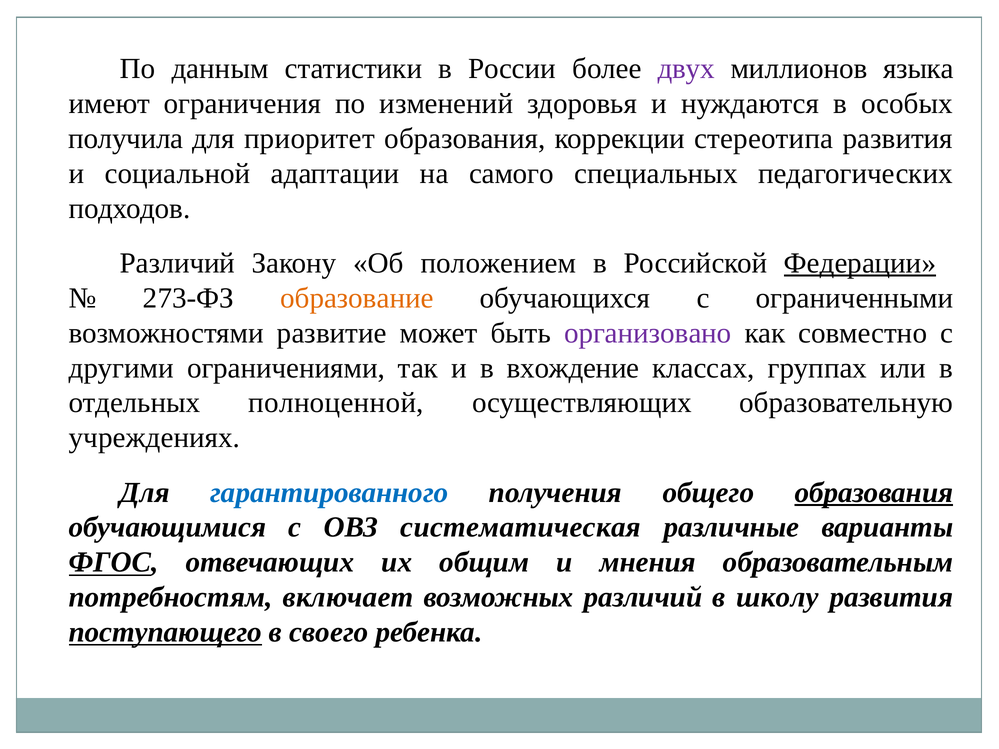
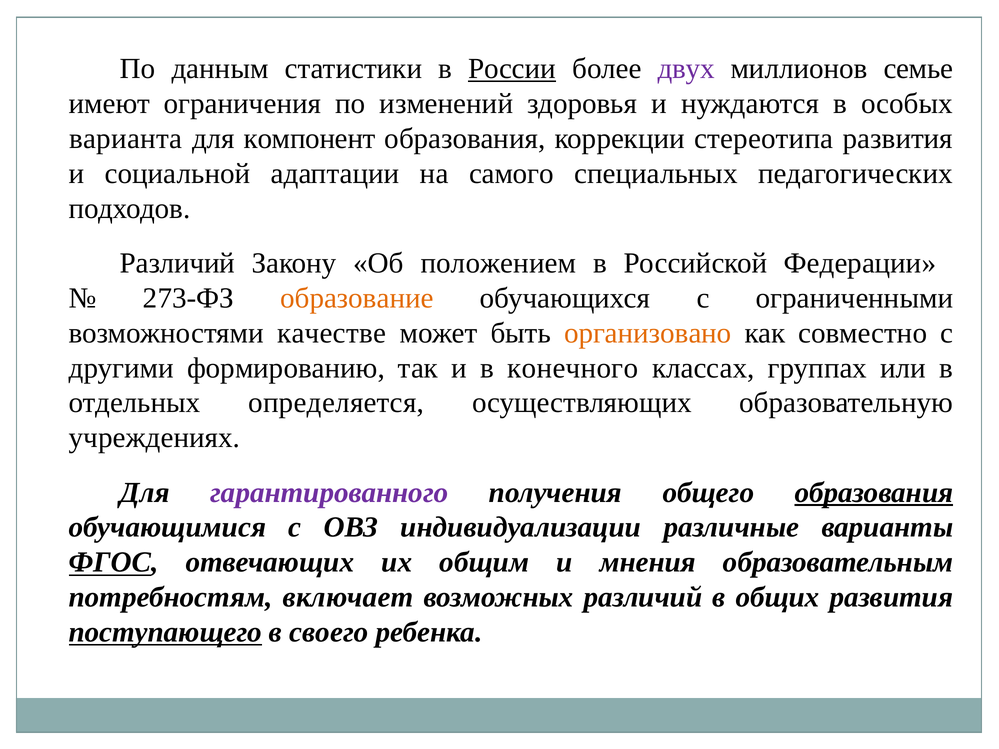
России underline: none -> present (512, 69)
языка: языка -> семье (918, 69)
получила: получила -> варианта (126, 139)
приоритет: приоритет -> компонент (310, 139)
Федерации underline: present -> none (860, 263)
развитие: развитие -> качестве (332, 333)
организовано colour: purple -> orange (648, 333)
ограничениями: ограничениями -> формированию (286, 368)
вхождение: вхождение -> конечного (573, 368)
полноценной: полноценной -> определяется (336, 403)
гарантированного colour: blue -> purple (329, 493)
систематическая: систематическая -> индивидуализации (521, 528)
школу: школу -> общих (778, 597)
